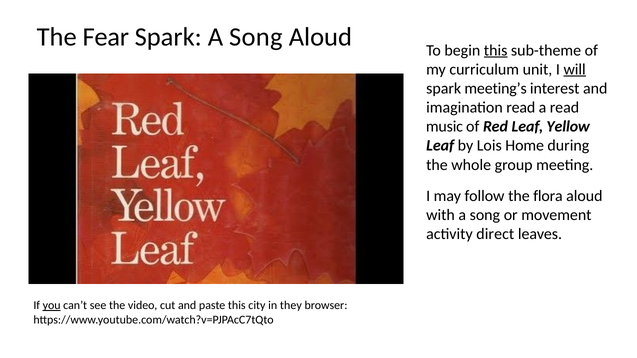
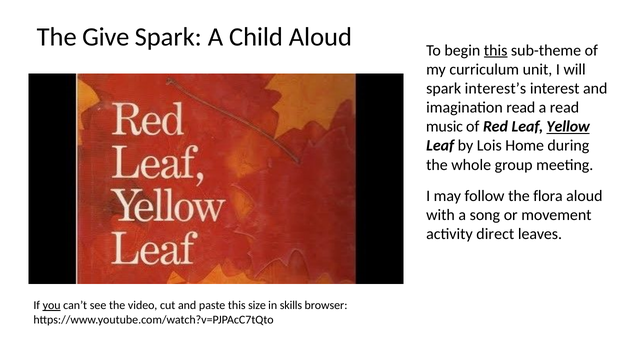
Fear: Fear -> Give (106, 37)
Spark A Song: Song -> Child (256, 37)
will underline: present -> none (575, 69)
meeting’s: meeting’s -> interest’s (495, 89)
Yellow underline: none -> present (568, 127)
city: city -> size (257, 306)
they: they -> skills (291, 306)
